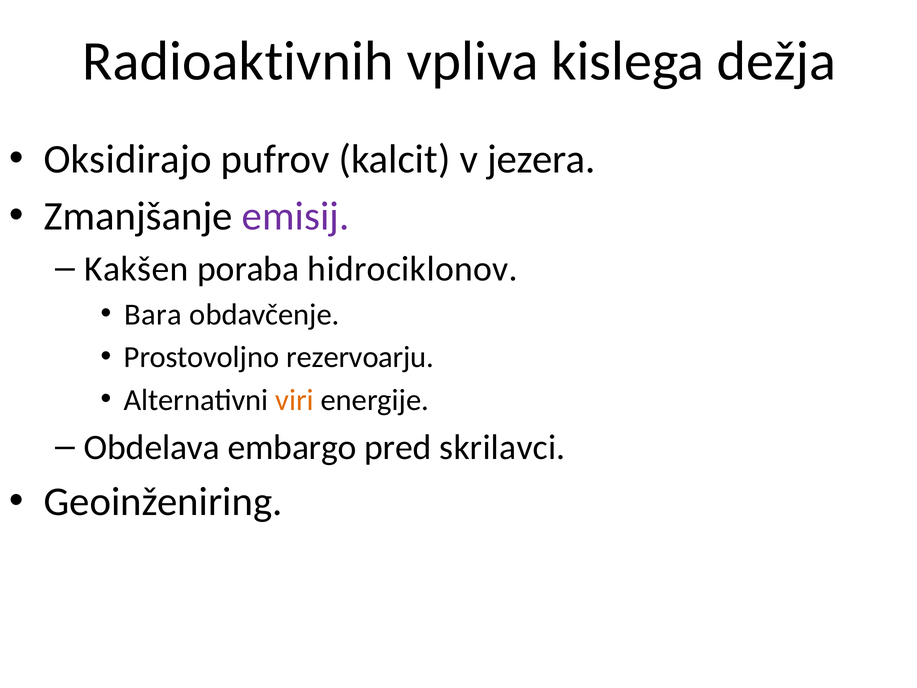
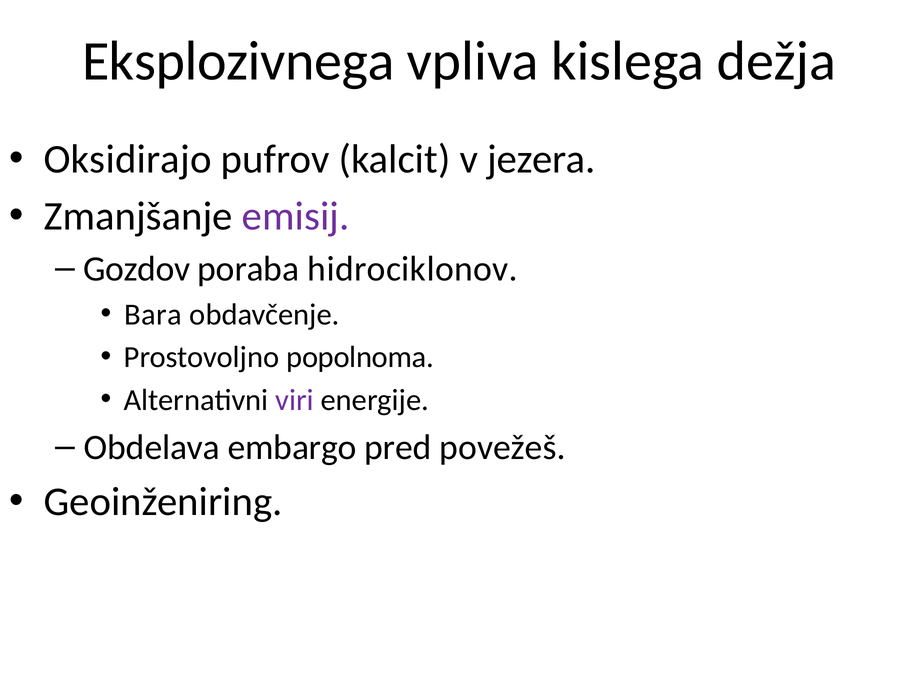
Radioaktivnih: Radioaktivnih -> Eksplozivnega (238, 61)
Kakšen: Kakšen -> Gozdov (137, 269)
rezervoarju: rezervoarju -> popolnoma (360, 357)
viri colour: orange -> purple (295, 400)
skrilavci: skrilavci -> povežeš (503, 447)
